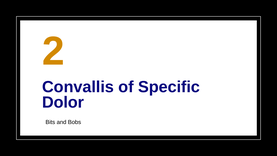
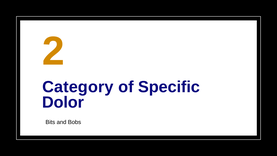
Convallis: Convallis -> Category (78, 87)
